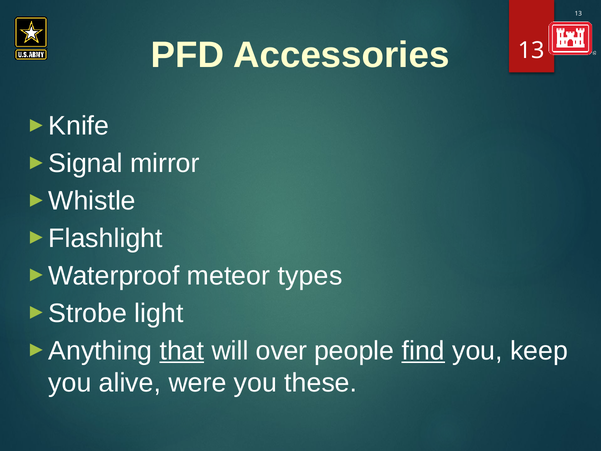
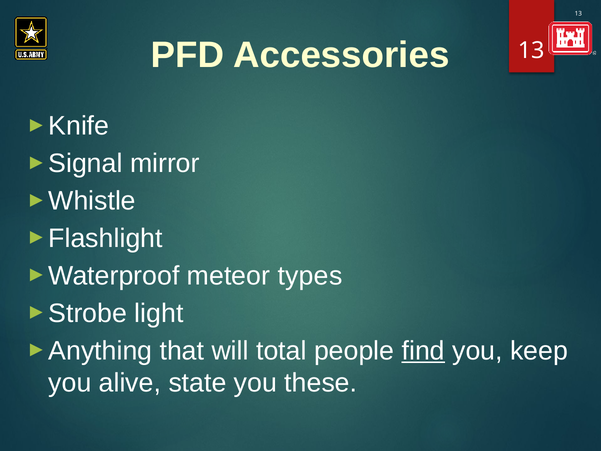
that underline: present -> none (182, 351)
over: over -> total (281, 351)
were: were -> state (198, 383)
